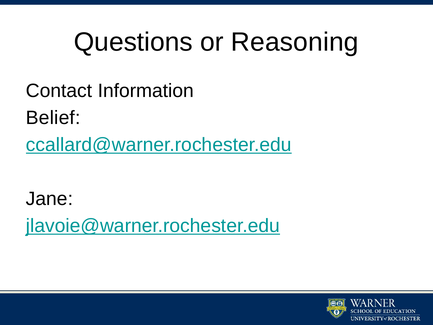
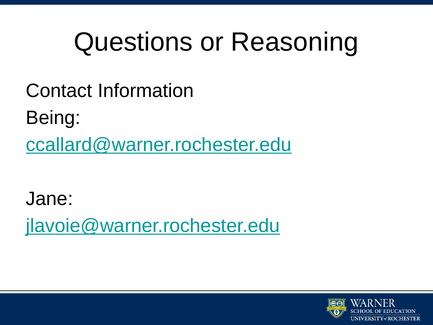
Belief: Belief -> Being (53, 118)
